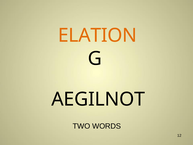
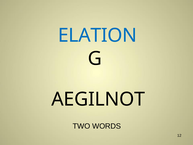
ELATION colour: orange -> blue (97, 35)
